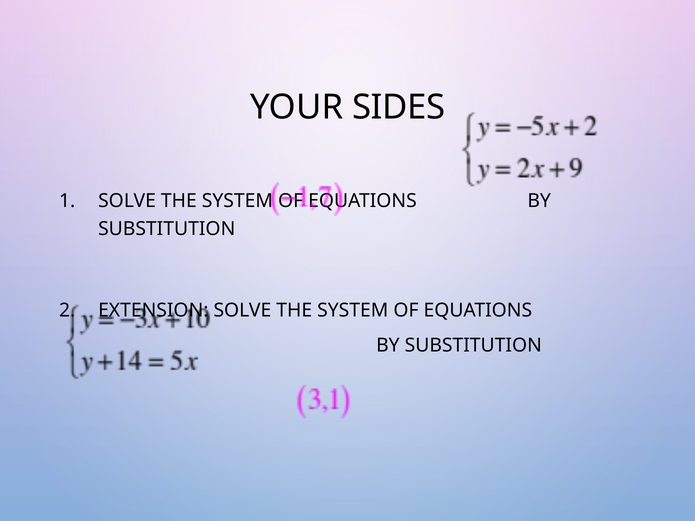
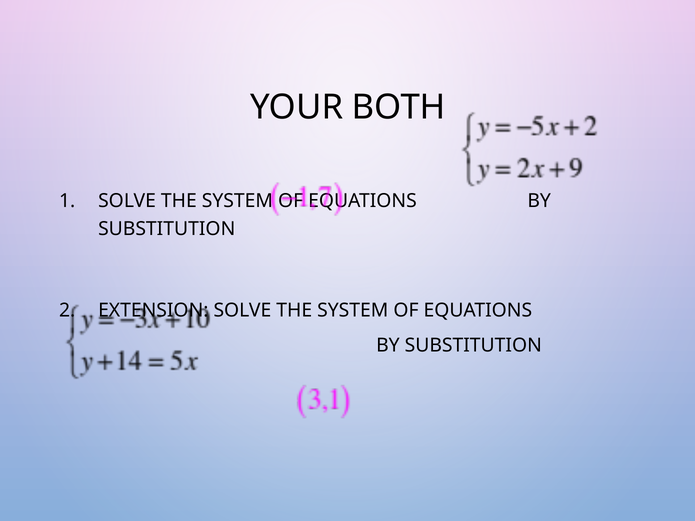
SIDES: SIDES -> BOTH (399, 107)
